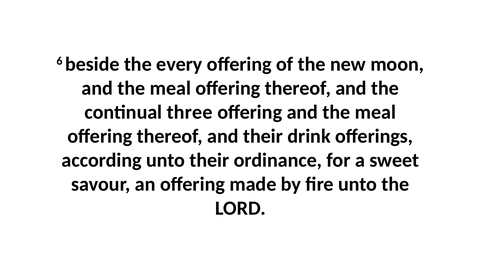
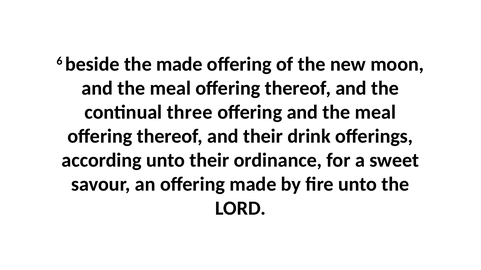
the every: every -> made (179, 65)
